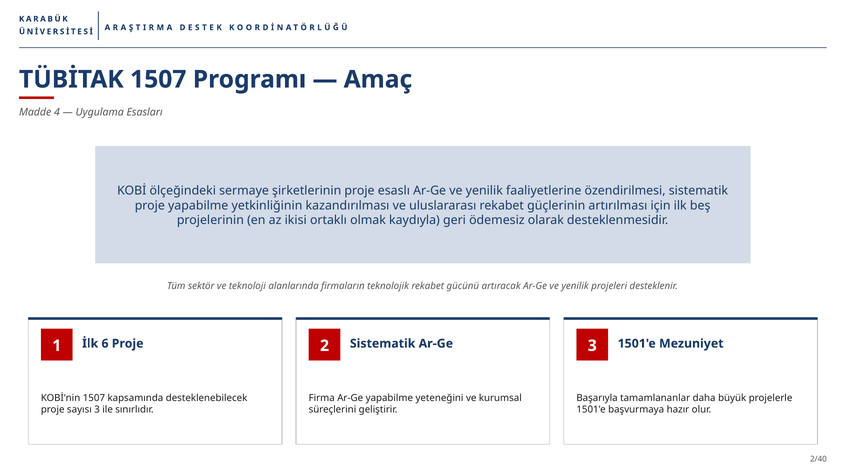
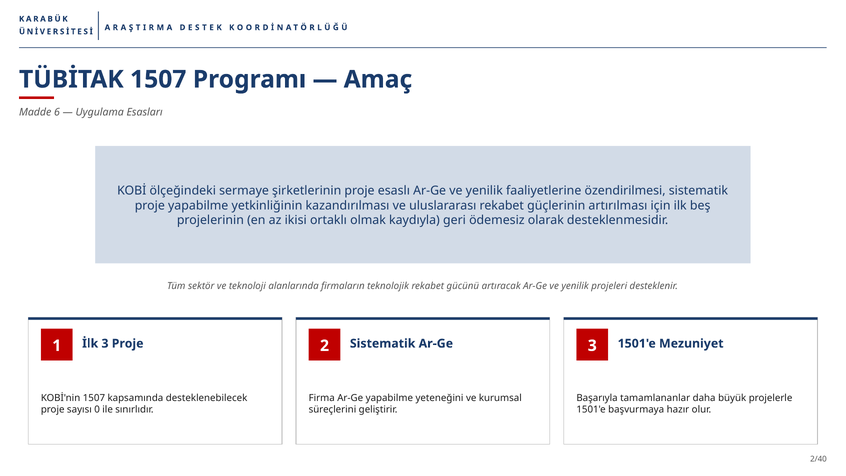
4: 4 -> 6 (57, 112)
İlk 6: 6 -> 3 (105, 343)
sayısı 3: 3 -> 0 (97, 409)
